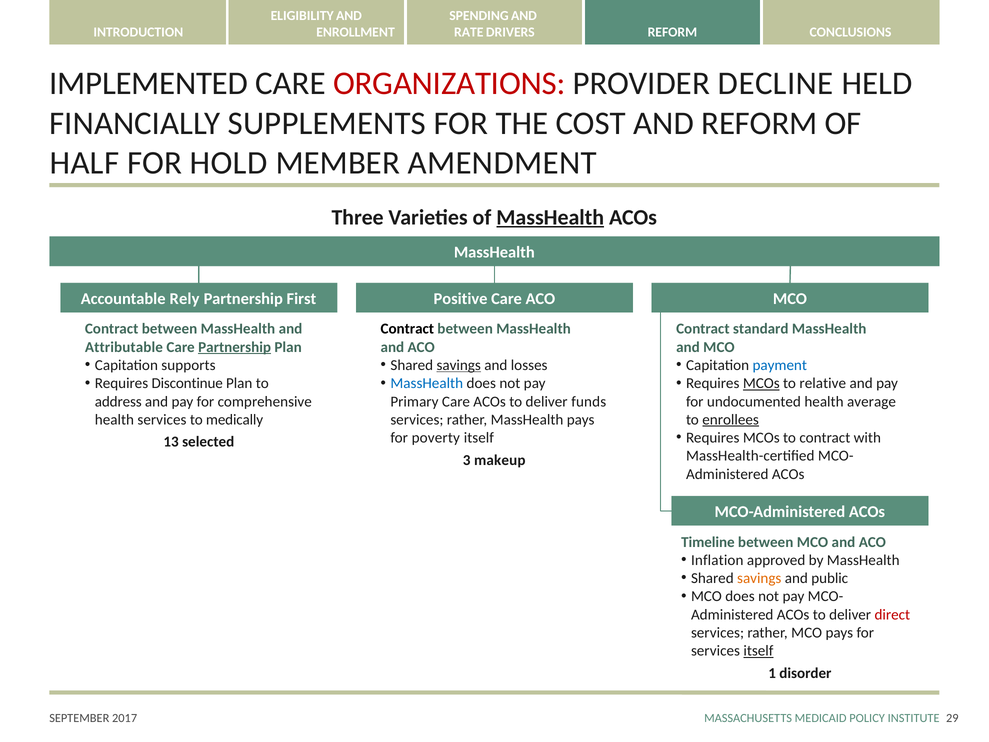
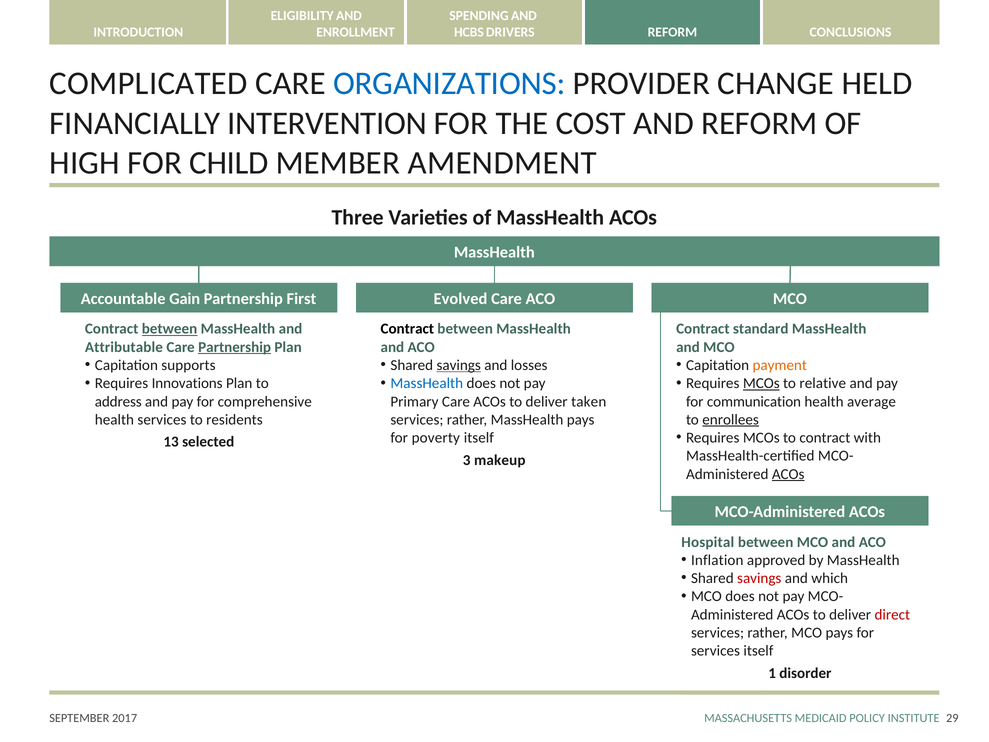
RATE: RATE -> HCBS (469, 32)
IMPLEMENTED: IMPLEMENTED -> COMPLICATED (149, 84)
ORGANIZATIONS colour: red -> blue (449, 84)
DECLINE: DECLINE -> CHANGE (776, 84)
SUPPLEMENTS: SUPPLEMENTS -> INTERVENTION (327, 123)
HALF: HALF -> HIGH (85, 163)
HOLD: HOLD -> CHILD (229, 163)
MassHealth underline: present -> none (550, 217)
Rely: Rely -> Gain (185, 299)
Positive: Positive -> Evolved (461, 299)
between underline: none -> present (170, 329)
payment colour: blue -> orange (780, 365)
Discontinue: Discontinue -> Innovations (187, 383)
funds: funds -> taken (589, 401)
undocumented: undocumented -> communication (754, 401)
medically: medically -> residents (234, 420)
ACOs underline: none -> present (788, 474)
Timeline: Timeline -> Hospital (708, 542)
savings colour: orange -> red (759, 578)
public: public -> which (830, 578)
itself underline: present -> none (758, 651)
